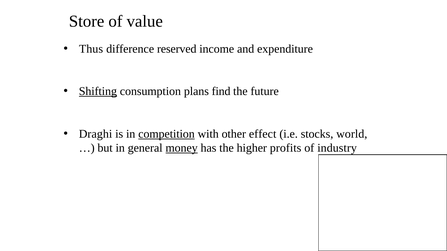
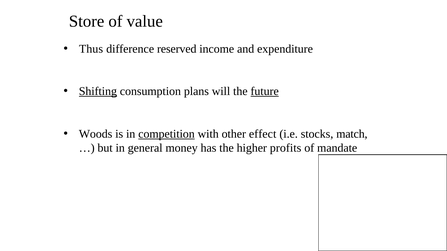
find: find -> will (221, 91)
future underline: none -> present (265, 91)
Draghi: Draghi -> Woods (96, 134)
world: world -> match (352, 134)
money underline: present -> none (182, 148)
industry: industry -> mandate (337, 148)
